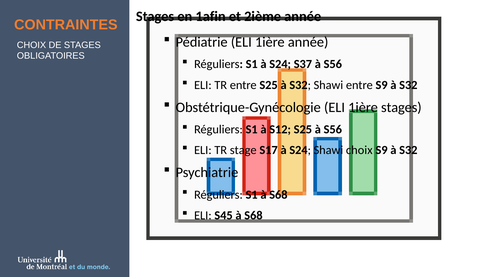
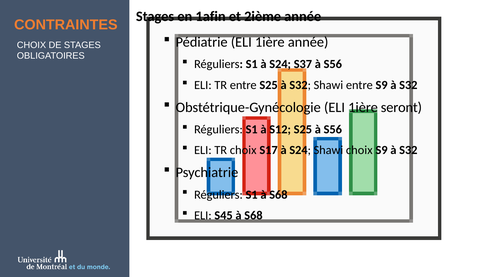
1ière stages: stages -> seront (401, 107)
TR stage: stage -> choix (243, 150)
